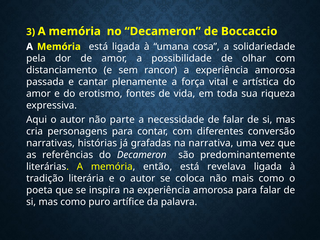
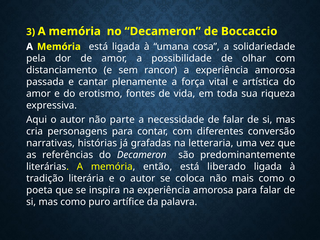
narrativa: narrativa -> letteraria (211, 143)
revelava: revelava -> liberado (227, 167)
